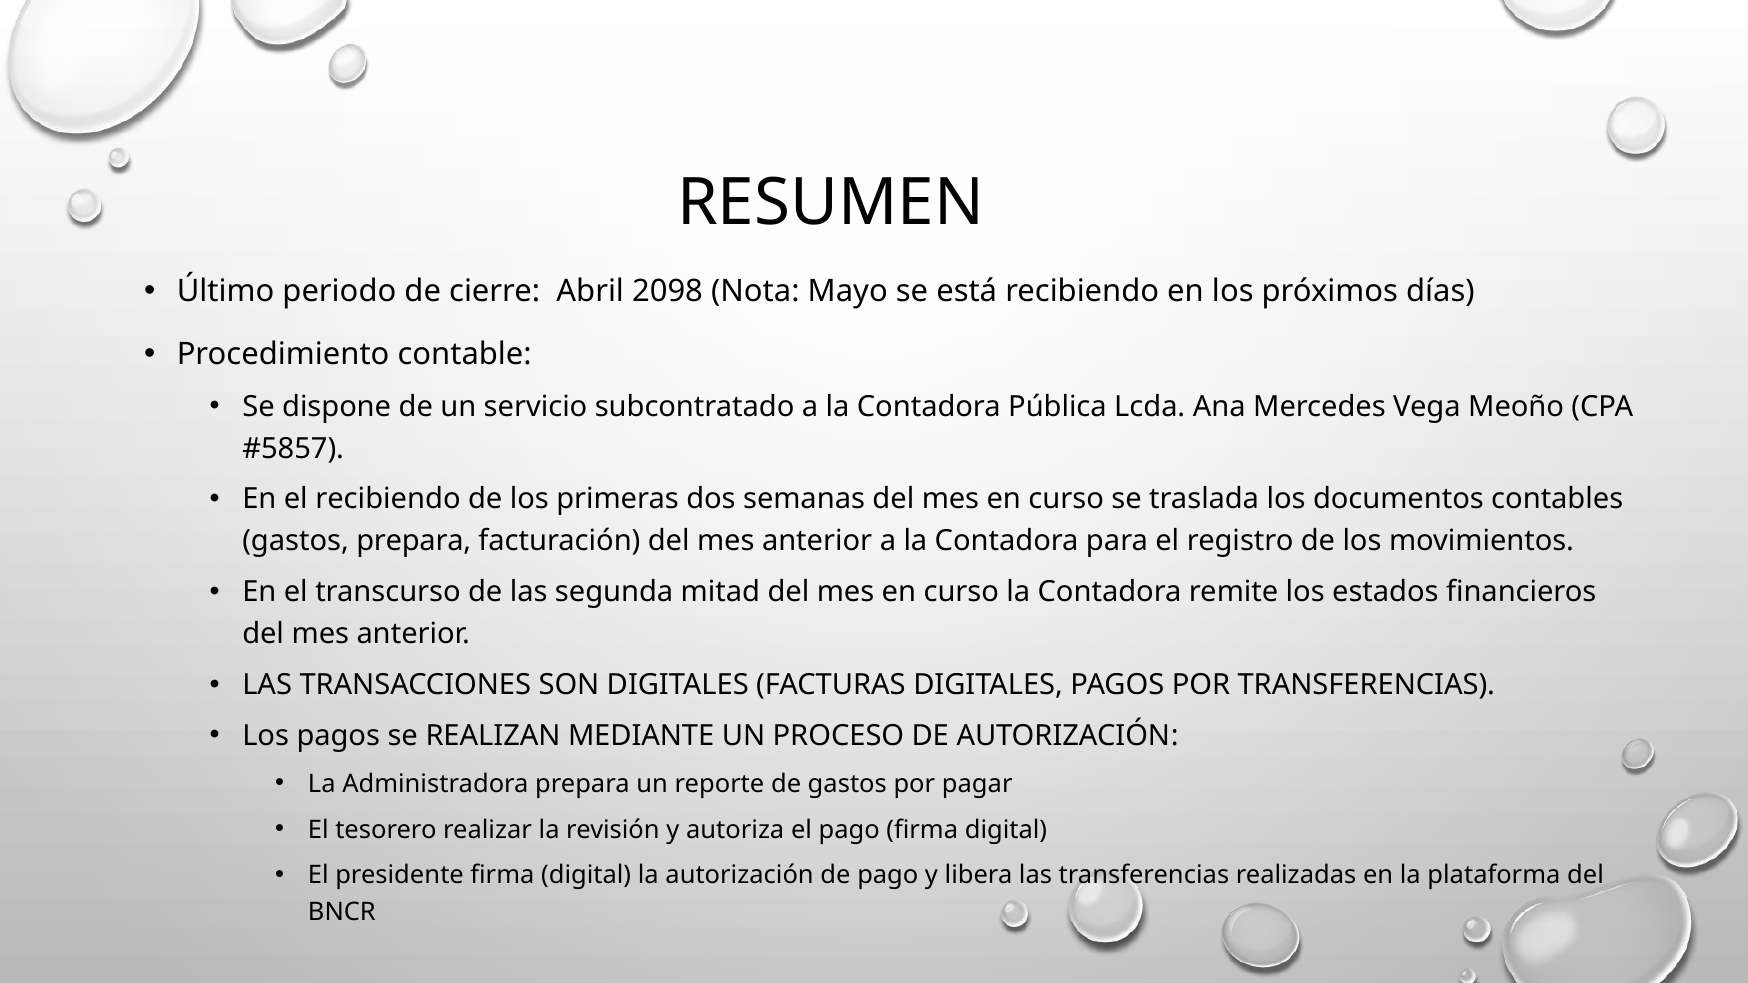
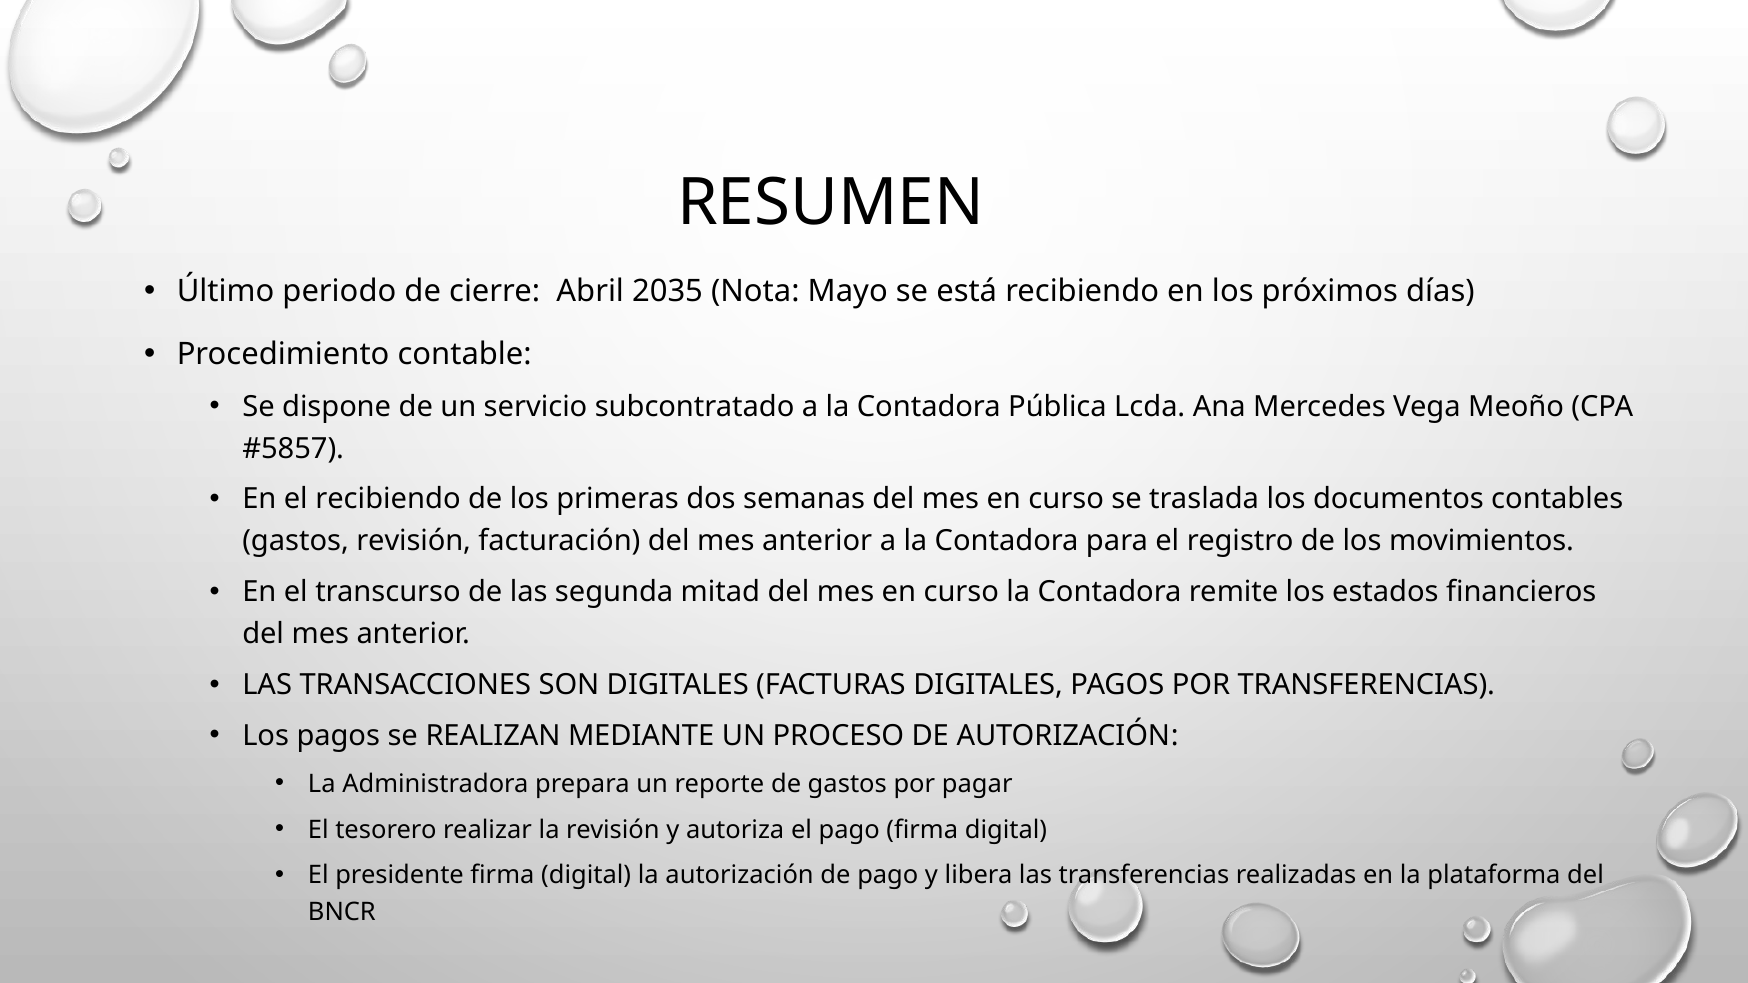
2098: 2098 -> 2035 (668, 292)
gastos prepara: prepara -> revisión (414, 541)
